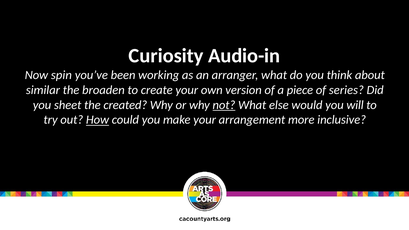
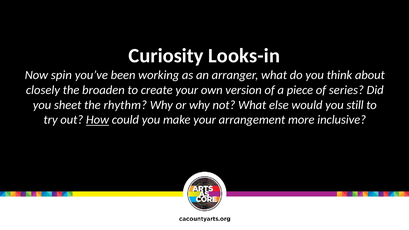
Audio-in: Audio-in -> Looks-in (244, 56)
similar: similar -> closely (43, 90)
created: created -> rhythm (125, 105)
not underline: present -> none (224, 105)
will: will -> still (355, 105)
